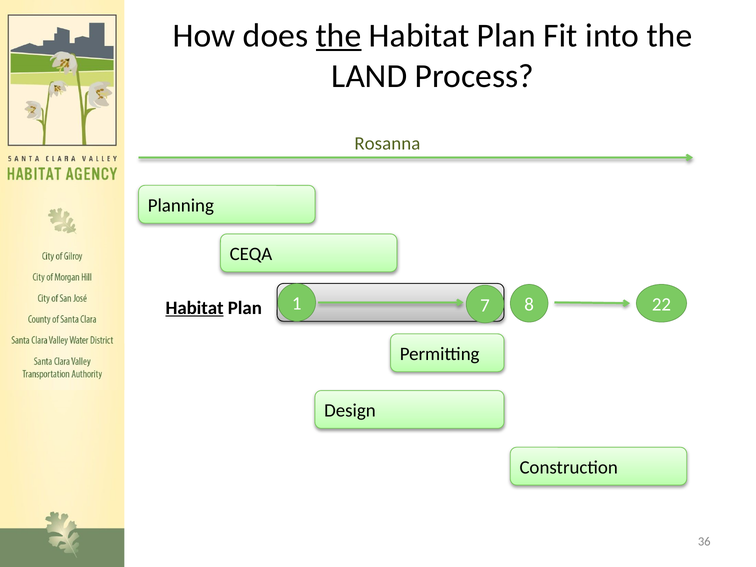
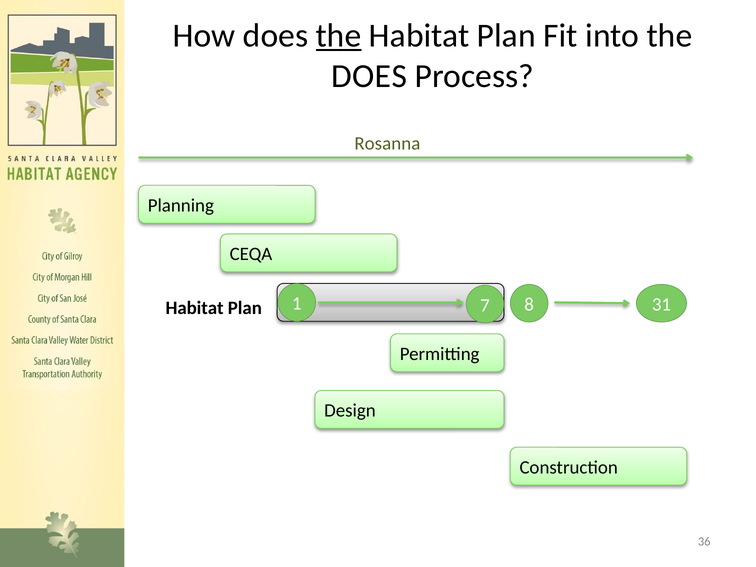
LAND: LAND -> DOES (369, 76)
22: 22 -> 31 (661, 304)
Habitat underline: present -> none (195, 308)
